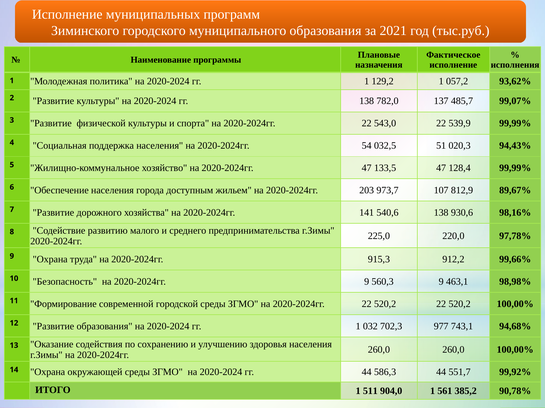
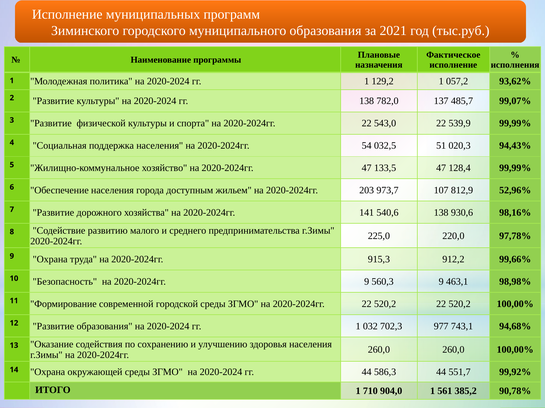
89,67%: 89,67% -> 52,96% (515, 191)
511: 511 -> 710 (370, 392)
